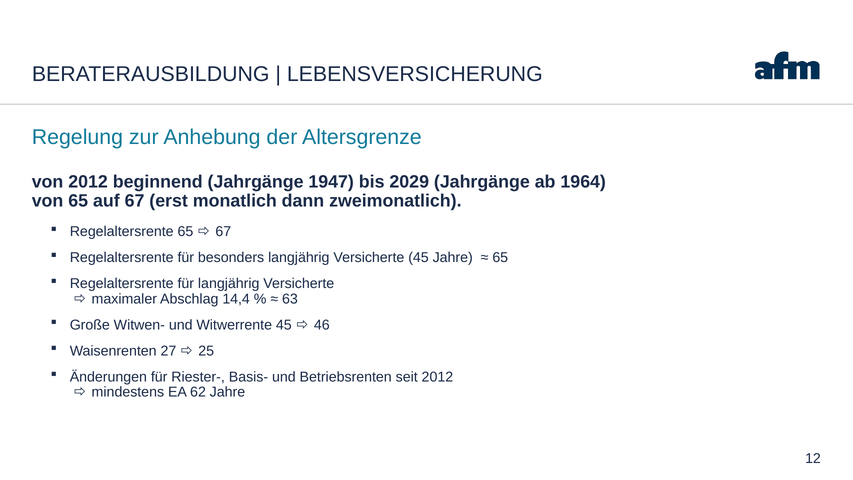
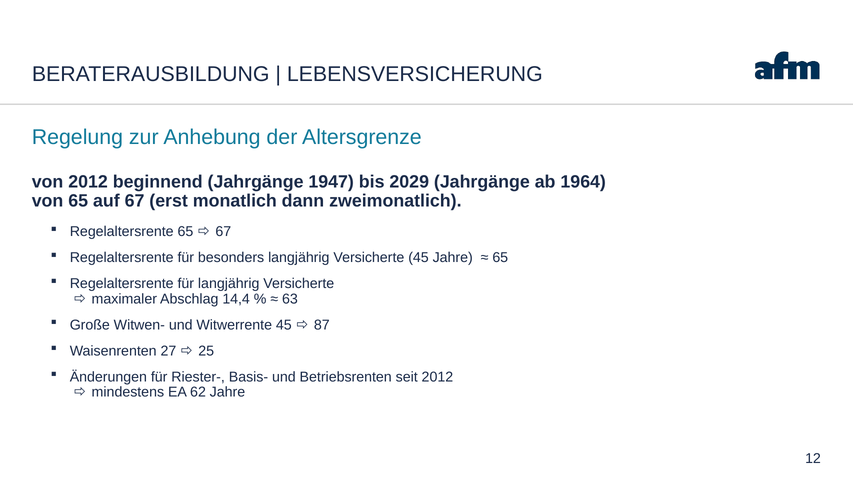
46: 46 -> 87 (322, 325)
